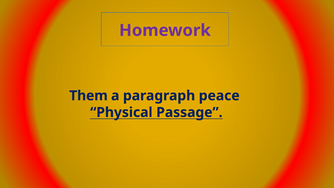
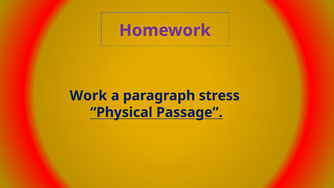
Them: Them -> Work (88, 96)
peace: peace -> stress (219, 96)
